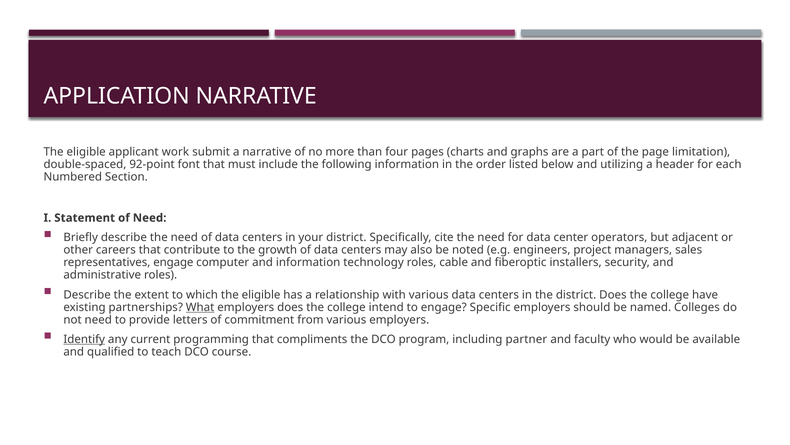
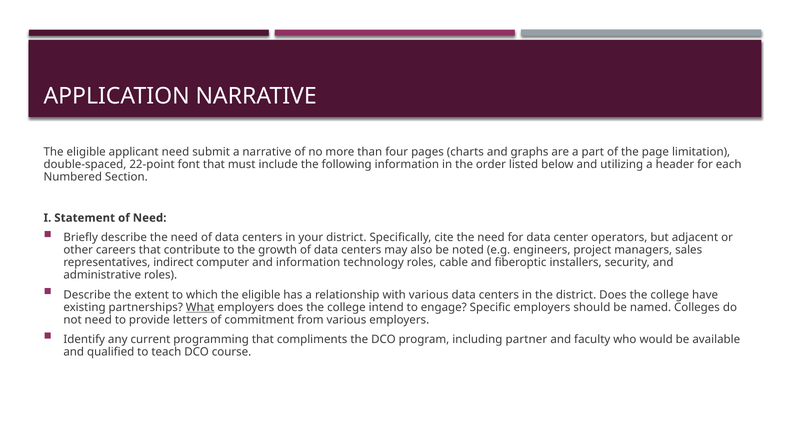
applicant work: work -> need (175, 152)
92-point: 92-point -> 22-point (152, 164)
representatives engage: engage -> indirect (173, 262)
Identify underline: present -> none (84, 339)
